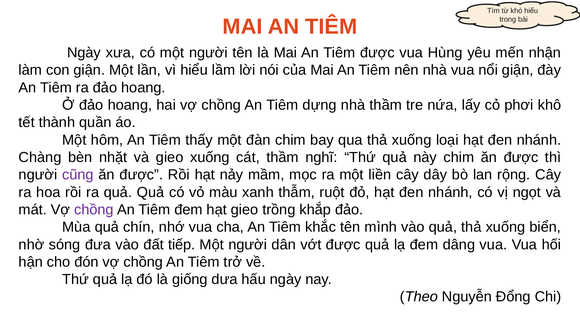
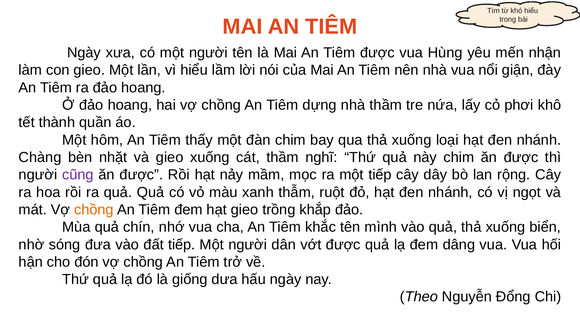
con giận: giận -> gieo (89, 70)
một liền: liền -> tiếp (380, 175)
chồng colour: purple -> orange (94, 210)
